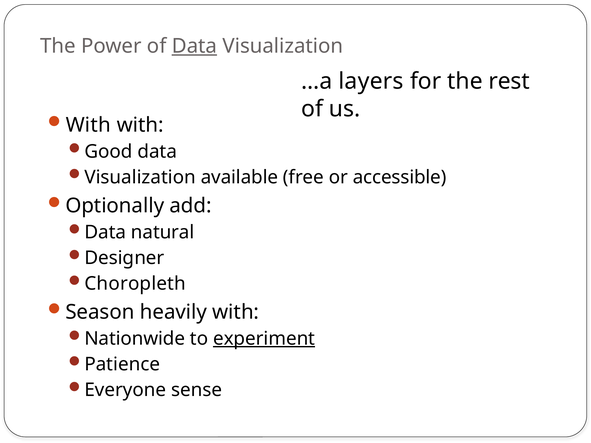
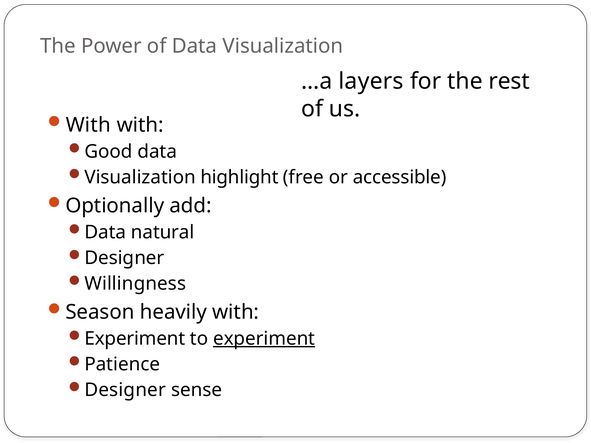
Data underline: present -> none (194, 46)
available: available -> highlight (239, 177)
Choropleth: Choropleth -> Willingness (135, 284)
Nationwide: Nationwide -> Experiment (135, 339)
Everyone: Everyone -> Designer (125, 390)
